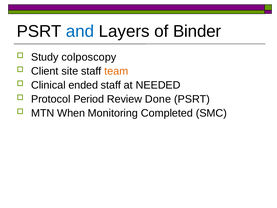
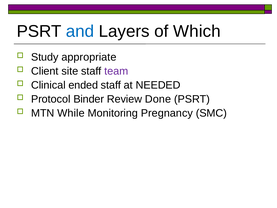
Binder: Binder -> Which (197, 31)
colposcopy: colposcopy -> appropriate (89, 57)
team colour: orange -> purple (116, 71)
Period: Period -> Binder (89, 99)
When: When -> While (71, 113)
Completed: Completed -> Pregnancy (167, 113)
